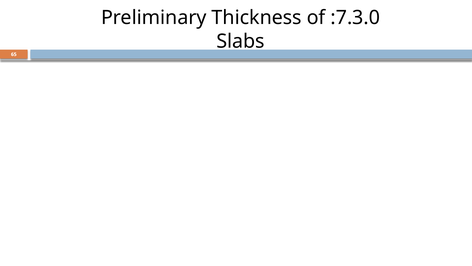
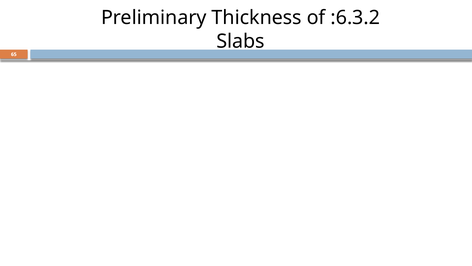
7.3.0: 7.3.0 -> 6.3.2 (358, 18)
